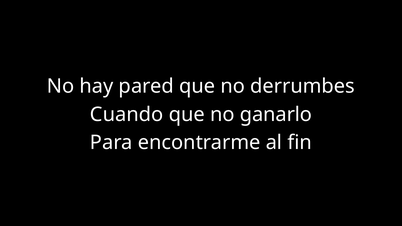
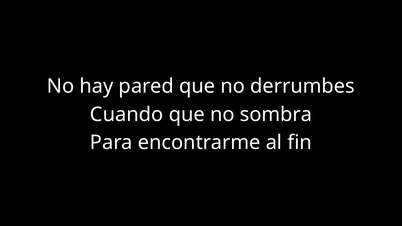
ganarlo: ganarlo -> sombra (276, 114)
